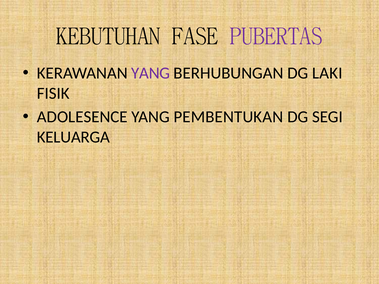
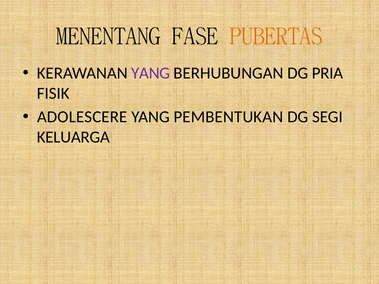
KEBUTUHAN: KEBUTUHAN -> MENENTANG (108, 37)
PUBERTAS colour: purple -> orange (276, 37)
LAKI: LAKI -> PRIA (328, 73)
ADOLESENCE: ADOLESENCE -> ADOLESCERE (82, 117)
